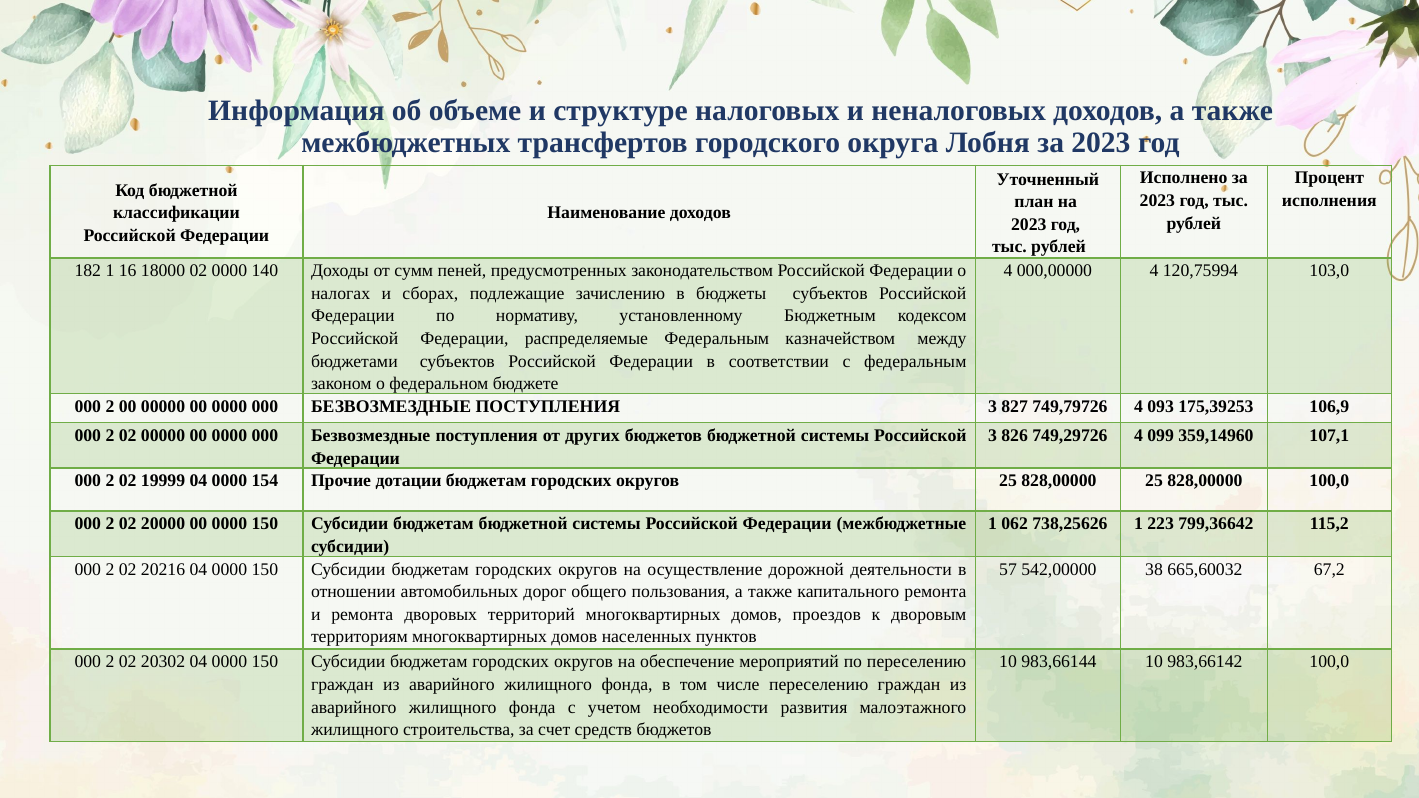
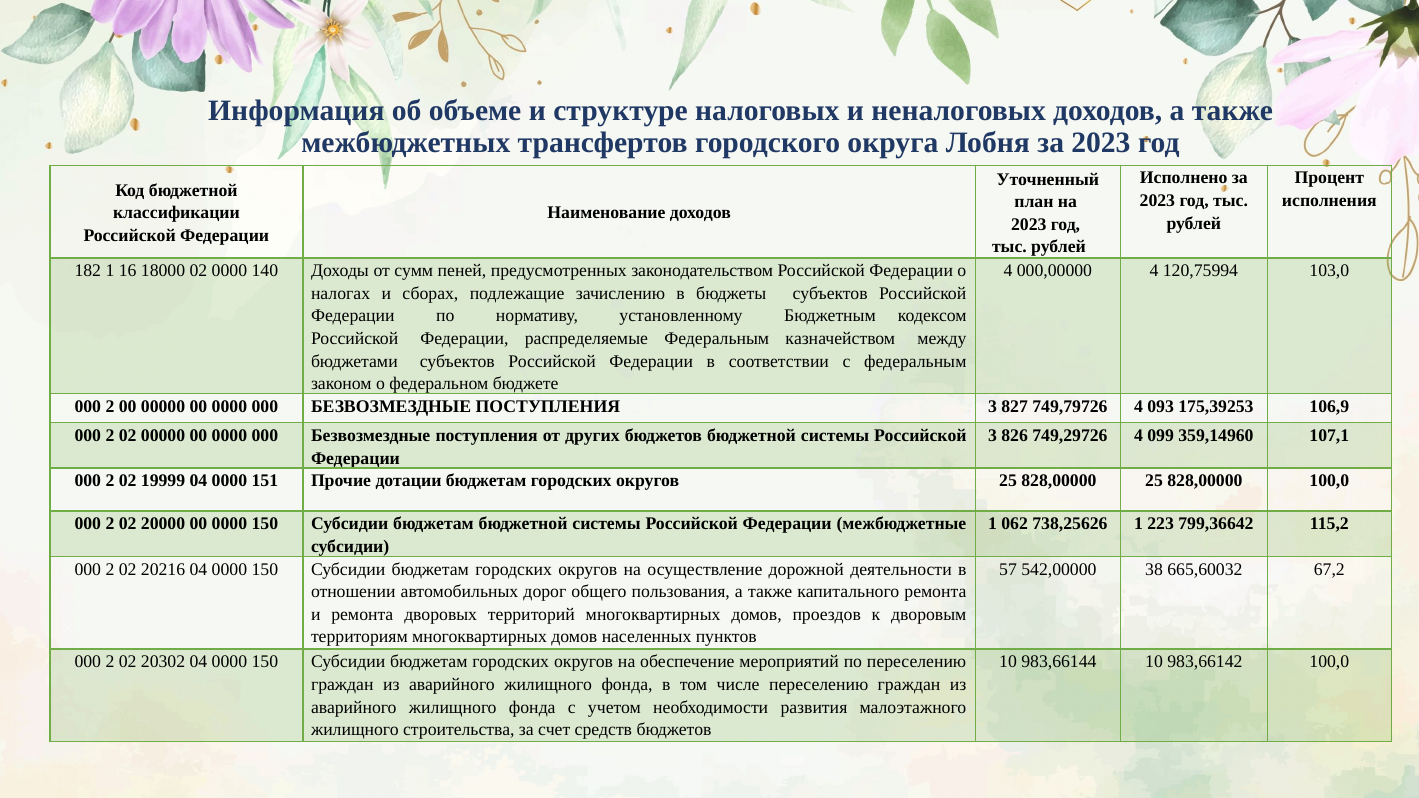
154: 154 -> 151 (265, 481)
